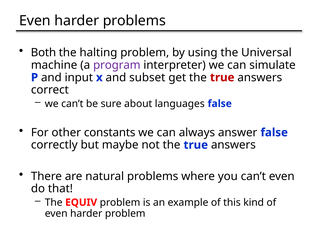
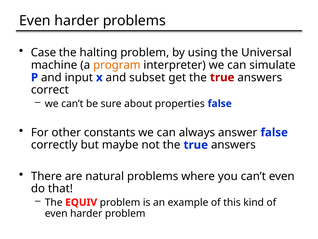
Both: Both -> Case (43, 53)
program colour: purple -> orange (117, 65)
languages: languages -> properties (180, 103)
